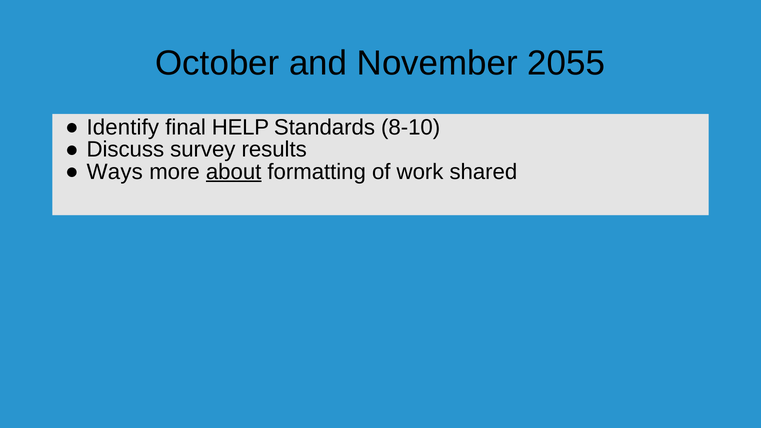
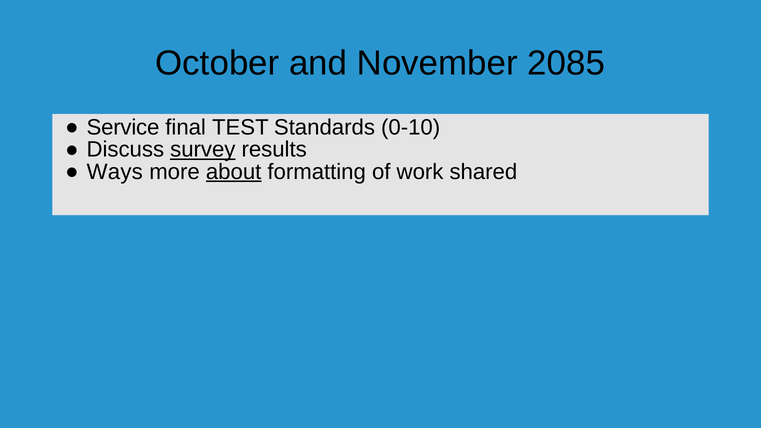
2055: 2055 -> 2085 (566, 63)
Identify: Identify -> Service (123, 127)
HELP: HELP -> TEST (240, 127)
8-10: 8-10 -> 0-10 (411, 127)
survey underline: none -> present (203, 150)
